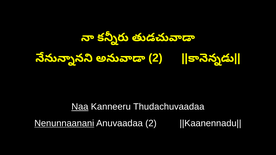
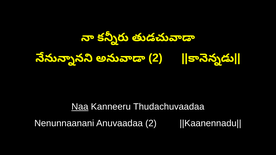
Nenunnaanani underline: present -> none (64, 123)
